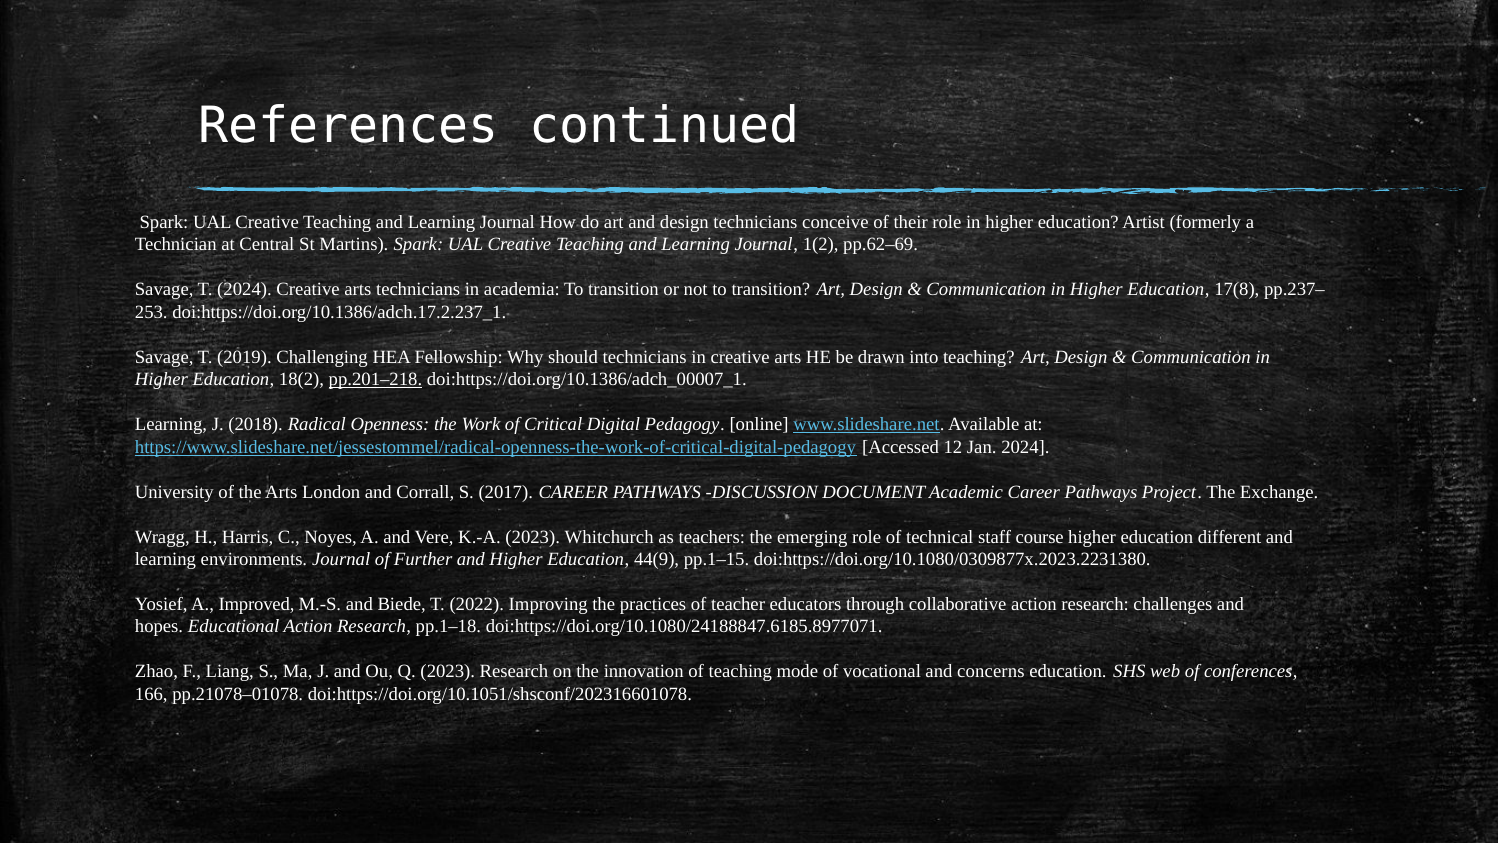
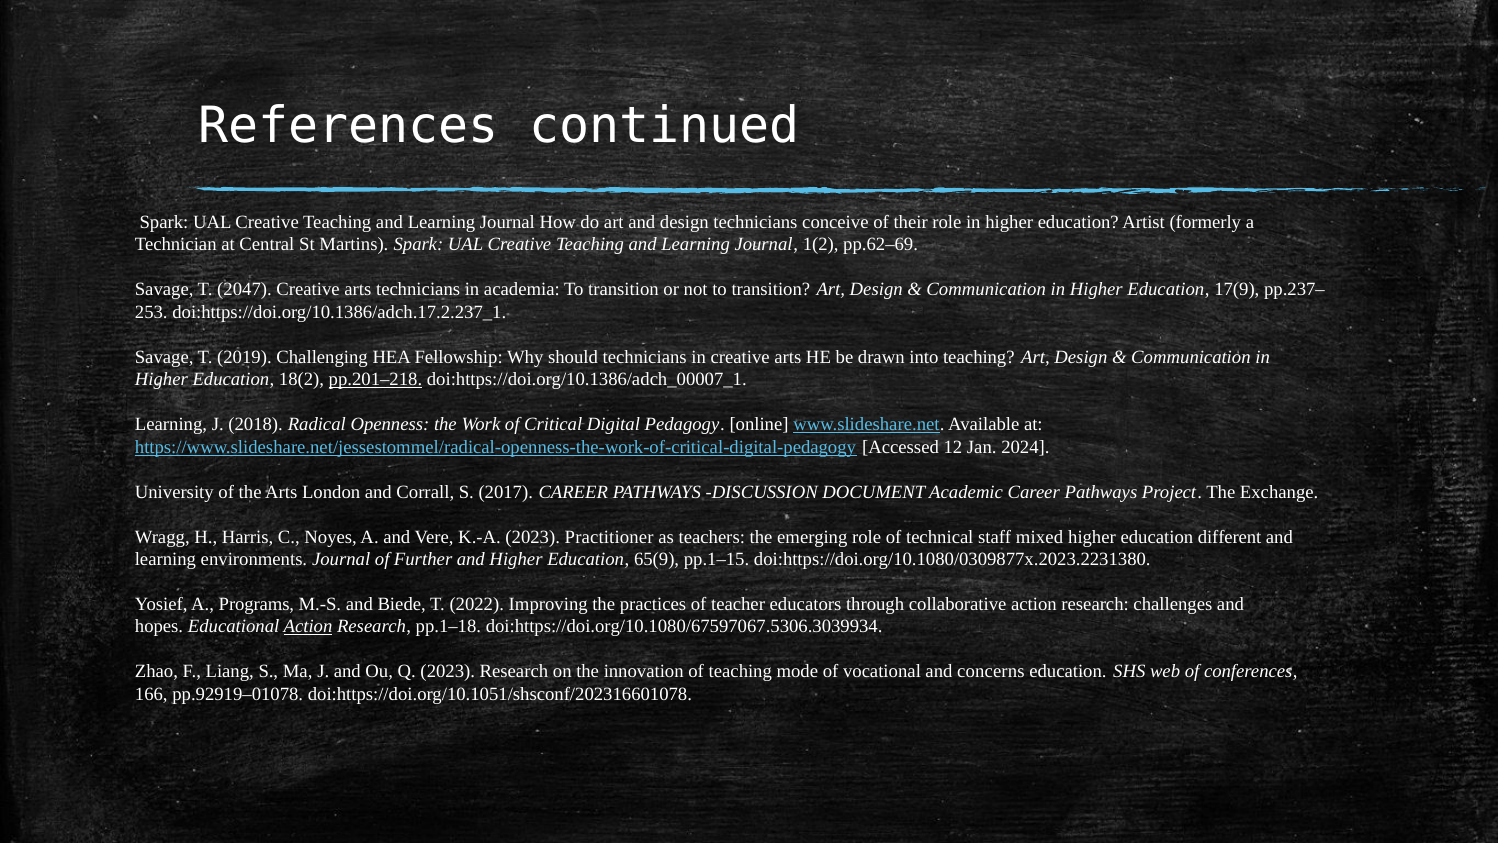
T 2024: 2024 -> 2047 (244, 290)
17(8: 17(8 -> 17(9 (1237, 290)
Whitchurch: Whitchurch -> Practitioner (609, 537)
course: course -> mixed (1040, 537)
44(9: 44(9 -> 65(9 (657, 559)
Improved: Improved -> Programs (256, 604)
Action underline: none -> present (308, 627)
doi:https://doi.org/10.1080/24188847.6185.8977071: doi:https://doi.org/10.1080/24188847.6185.8977071 -> doi:https://doi.org/10.1080/67597067.5306.3039934 (684, 627)
pp.21078–01078: pp.21078–01078 -> pp.92919–01078 (238, 694)
